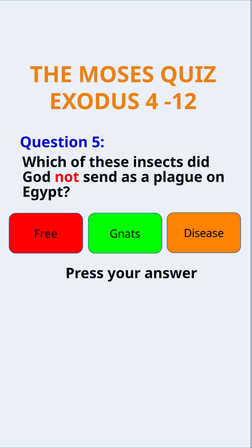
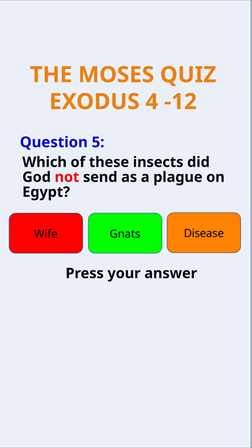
Free: Free -> Wife (46, 234)
